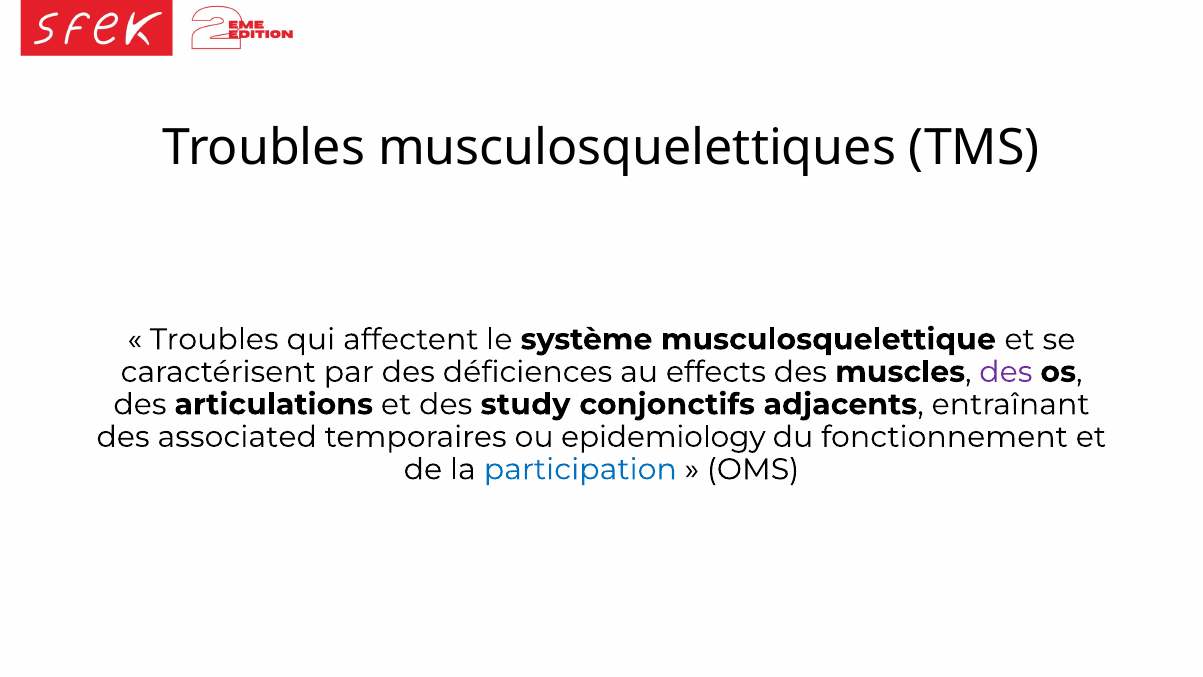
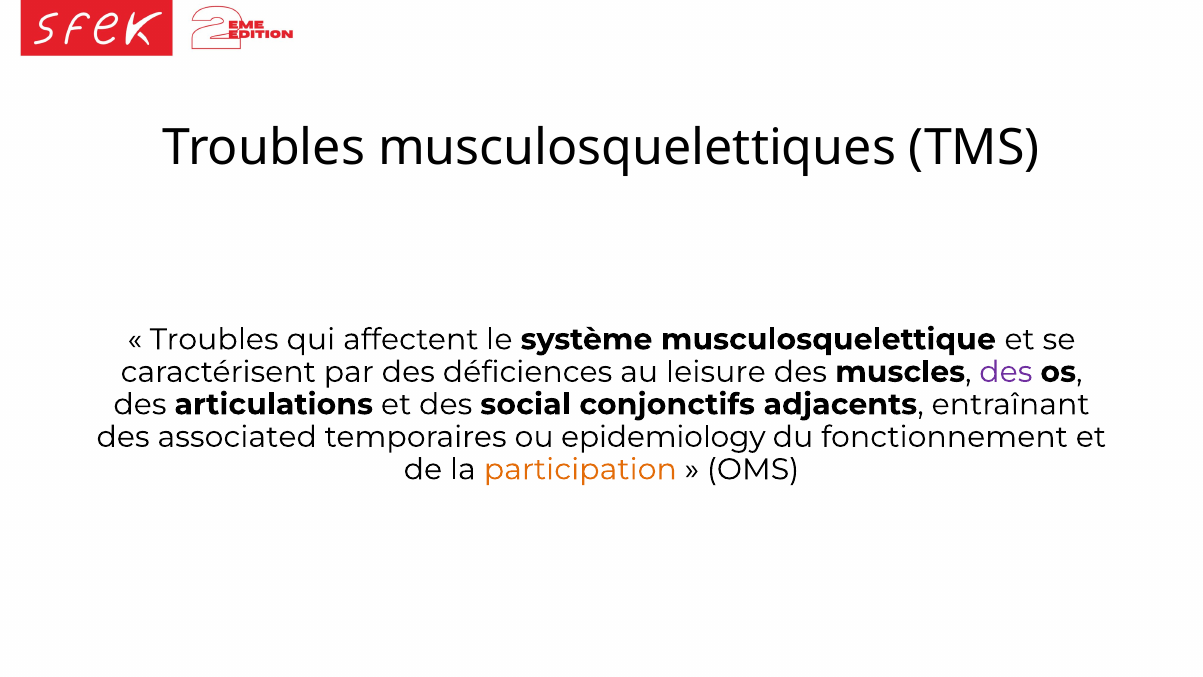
effects: effects -> leisure (716, 372)
study: study -> social (526, 404)
participation colour: blue -> orange (580, 469)
